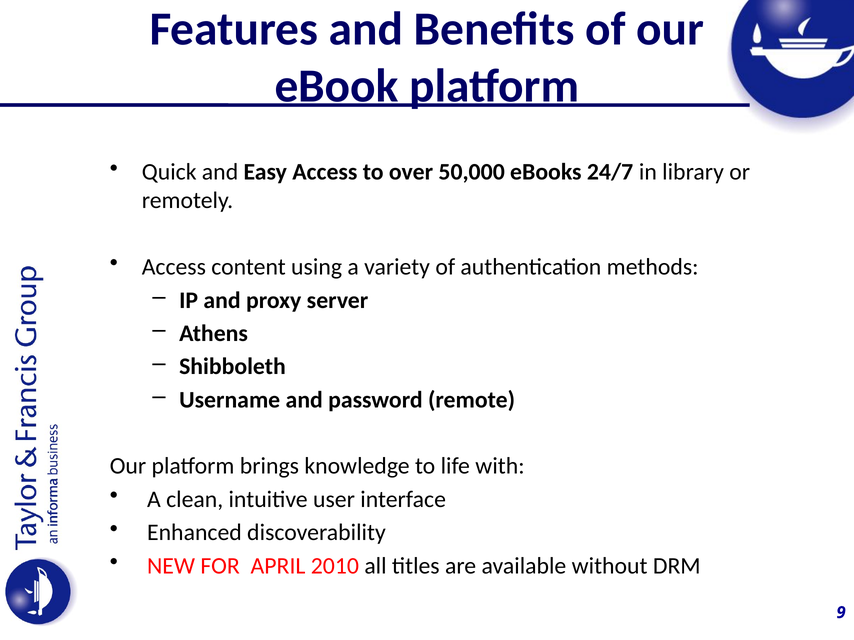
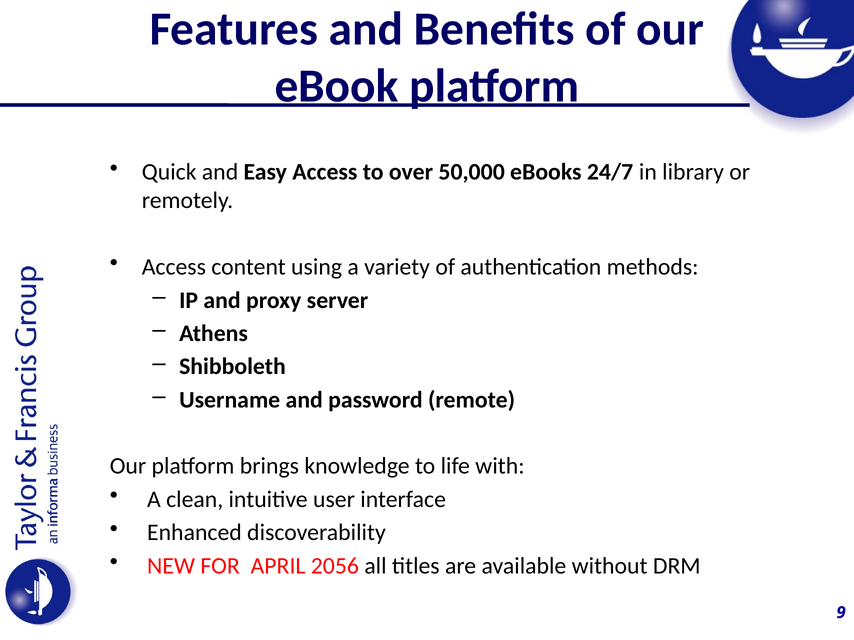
2010: 2010 -> 2056 (335, 566)
